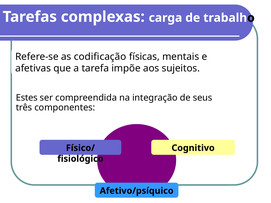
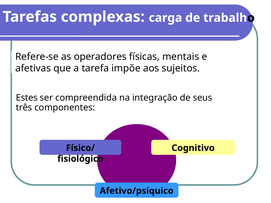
codificação: codificação -> operadores (100, 57)
